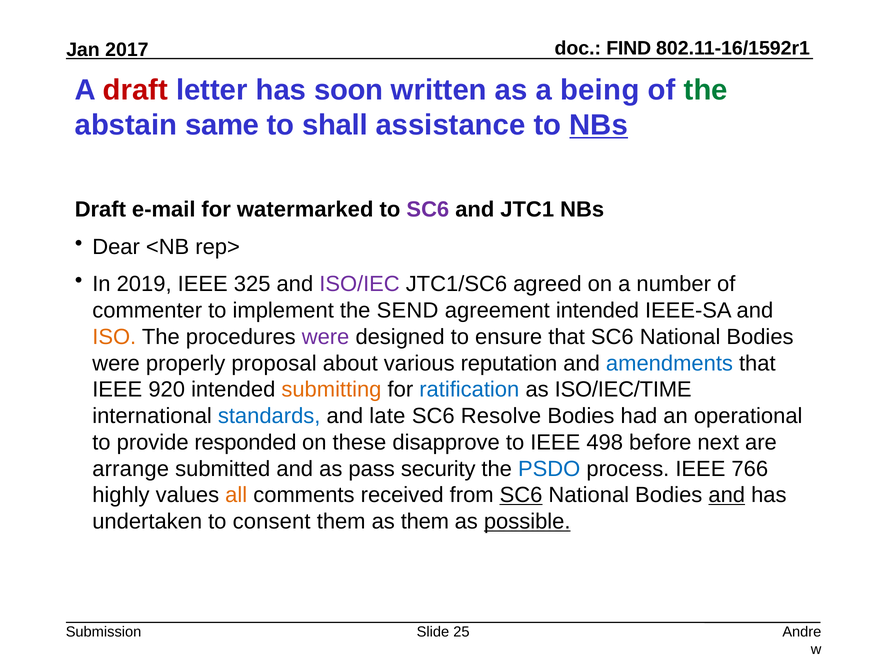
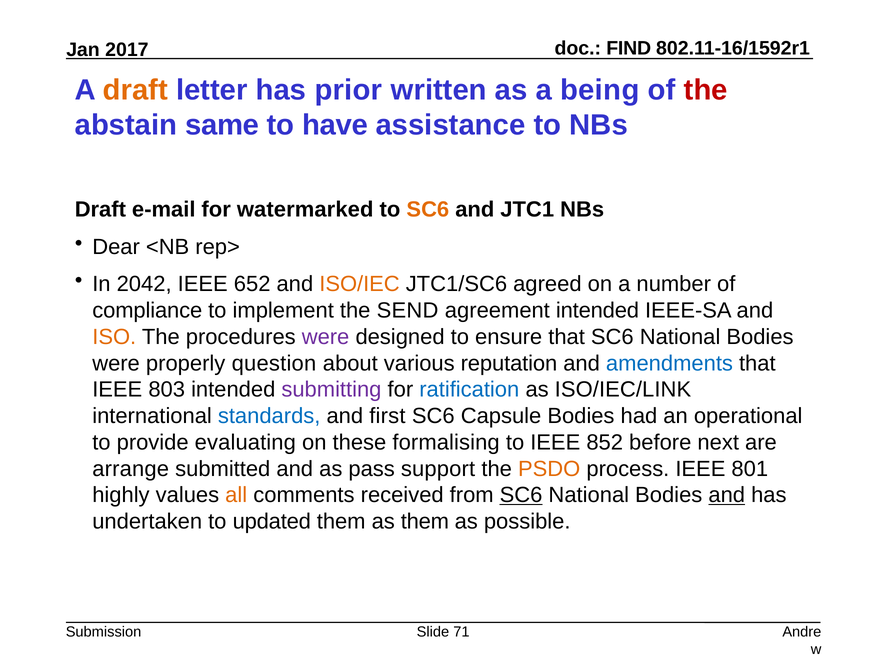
draft colour: red -> orange (135, 90)
soon: soon -> prior (348, 90)
the colour: green -> red (706, 90)
shall: shall -> have (335, 125)
NBs underline: present -> none (599, 125)
SC6 colour: purple -> orange (428, 210)
2019: 2019 -> 2042 (144, 284)
325: 325 -> 652 (252, 284)
ISO/IEC colour: purple -> orange (360, 284)
commenter: commenter -> compliance (147, 311)
proposal: proposal -> question (274, 363)
920: 920 -> 803 (167, 390)
submitting colour: orange -> purple (331, 390)
ISO/IEC/TIME: ISO/IEC/TIME -> ISO/IEC/LINK (623, 390)
late: late -> first (387, 416)
Resolve: Resolve -> Capsule (501, 416)
responded: responded -> evaluating (245, 443)
disapprove: disapprove -> formalising (446, 443)
498: 498 -> 852 (605, 443)
security: security -> support (438, 469)
PSDO colour: blue -> orange (549, 469)
766: 766 -> 801 (750, 469)
consent: consent -> updated (272, 522)
possible underline: present -> none (527, 522)
25: 25 -> 71 (461, 632)
